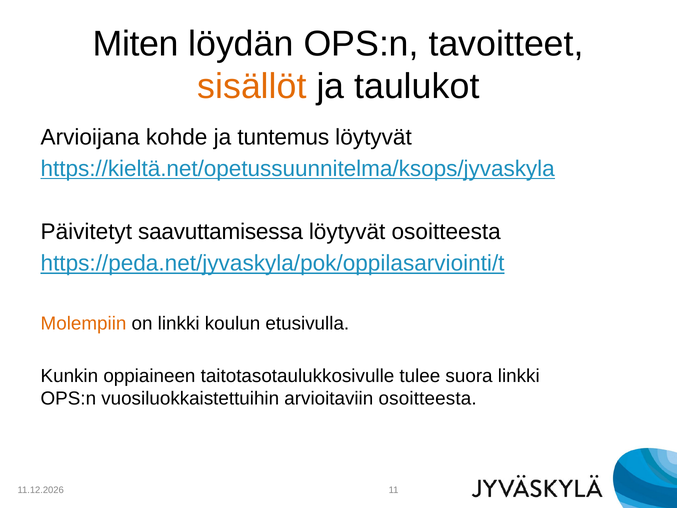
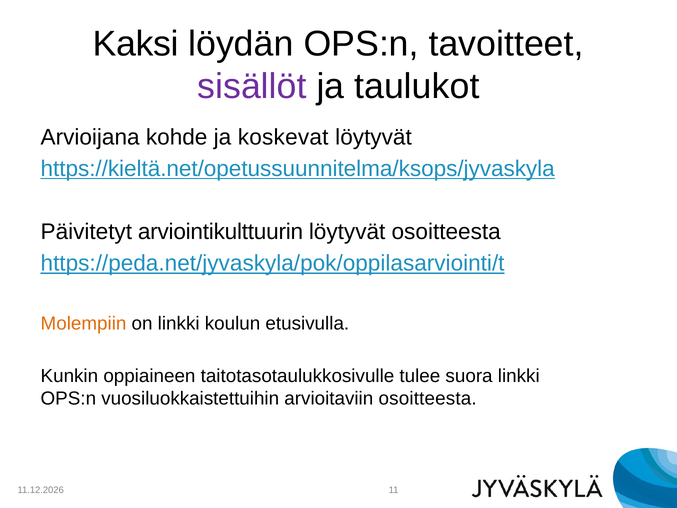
Miten: Miten -> Kaksi (136, 44)
sisällöt colour: orange -> purple (252, 87)
tuntemus: tuntemus -> koskevat (283, 137)
saavuttamisessa: saavuttamisessa -> arviointikulttuurin (221, 232)
